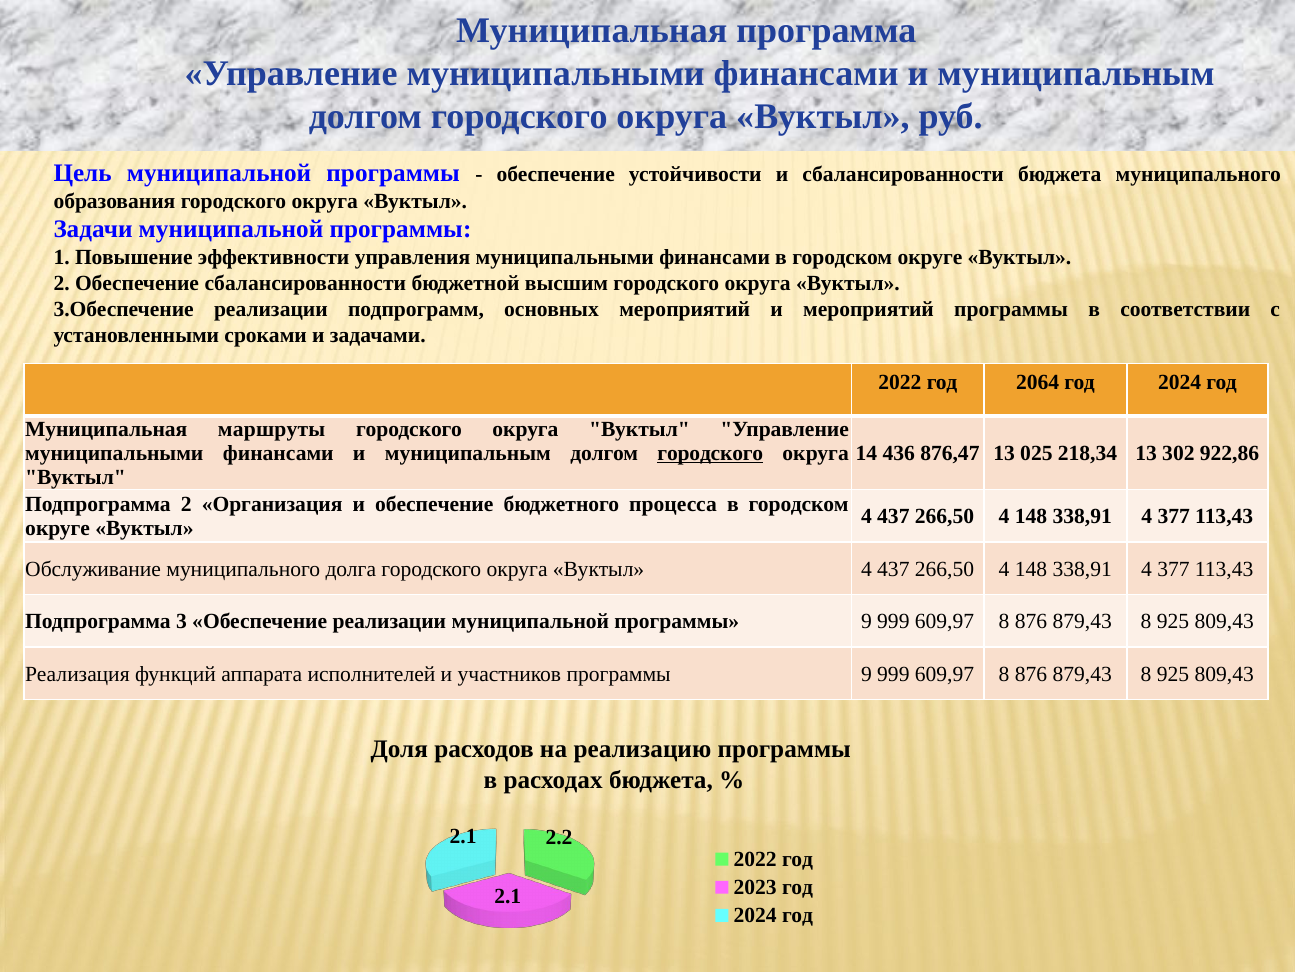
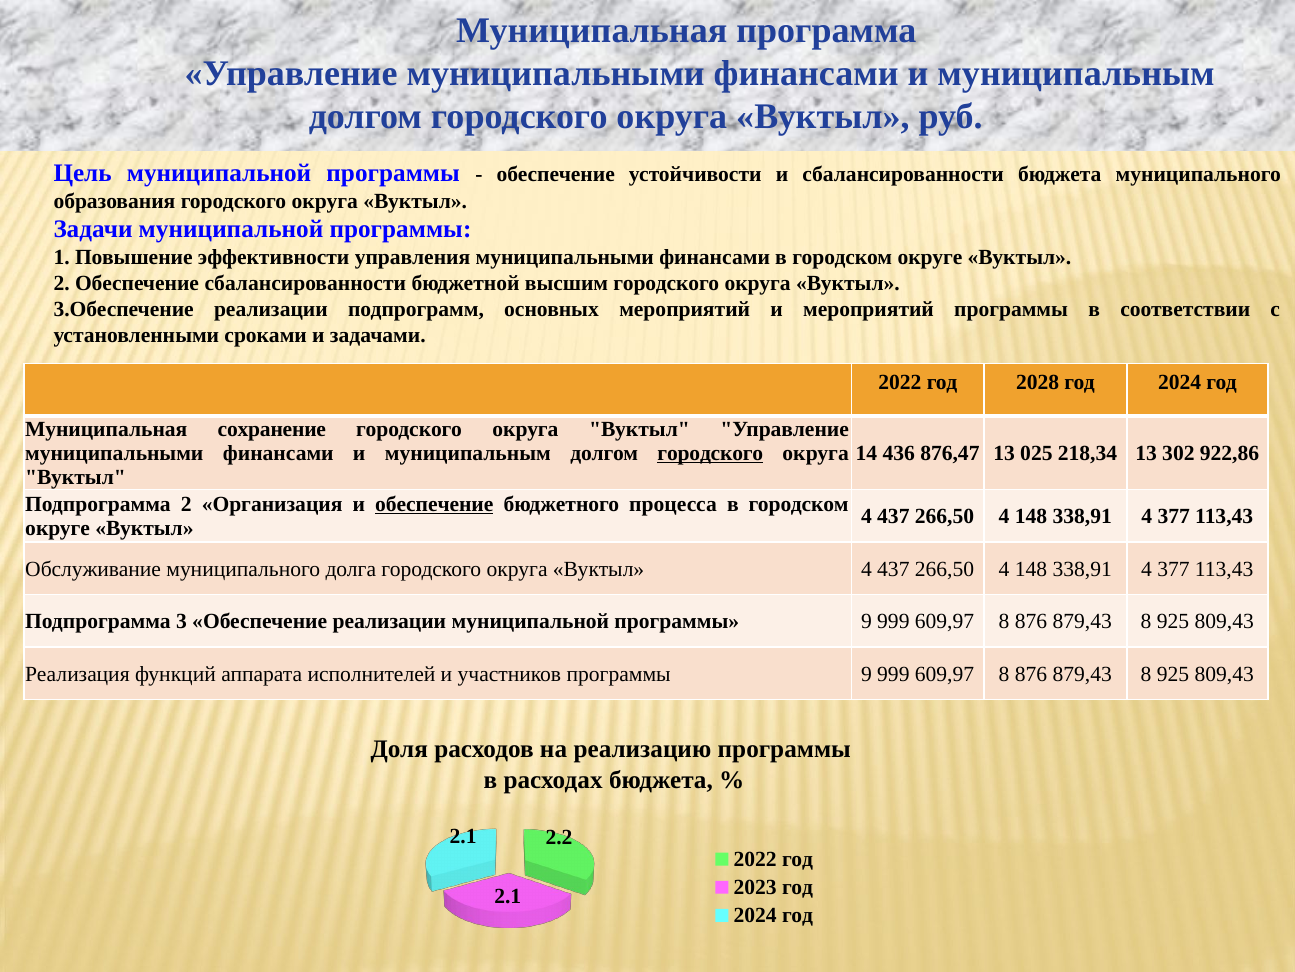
2064: 2064 -> 2028 (1038, 382)
маршруты: маршруты -> сохранение (272, 429)
обеспечение underline: none -> present (434, 504)
